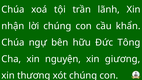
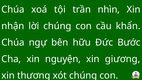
lãnh: lãnh -> nhìn (109, 10)
Tông: Tông -> Bước (129, 42)
